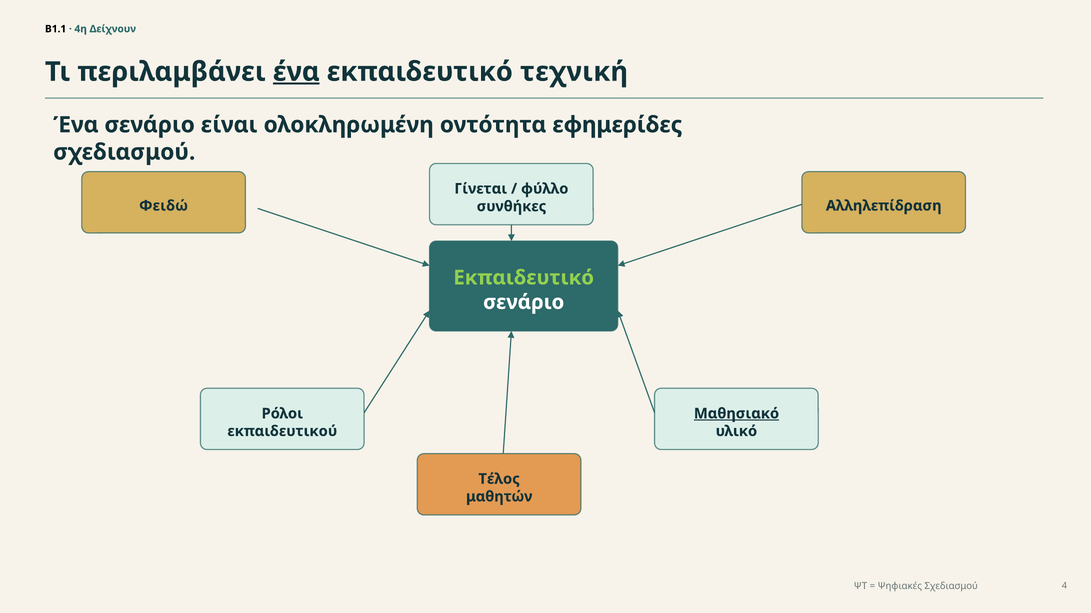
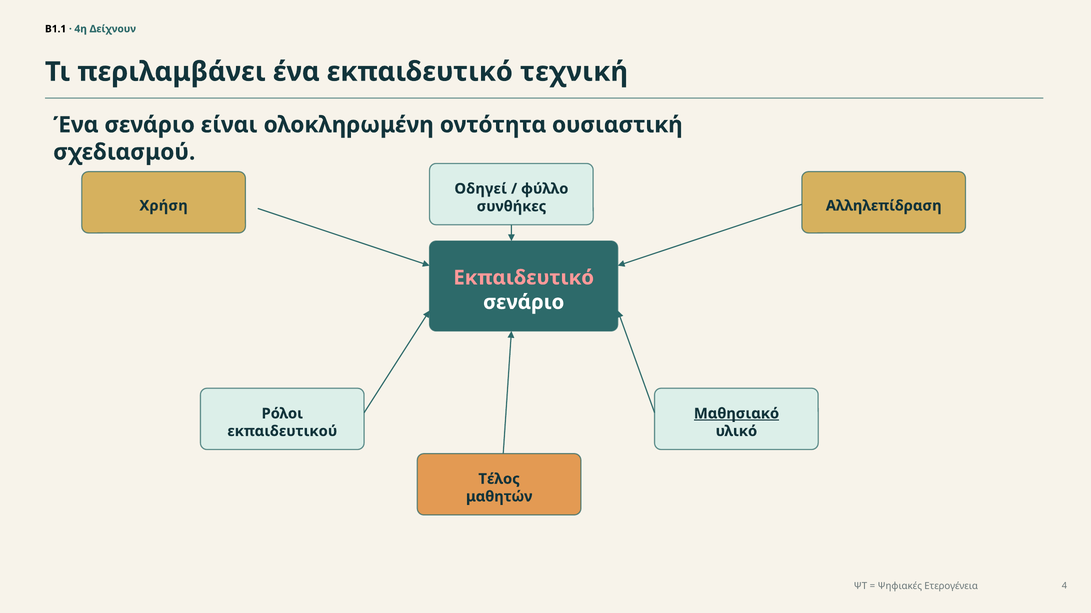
ένα underline: present -> none (296, 72)
εφημερίδες: εφημερίδες -> ουσιαστική (617, 125)
Γίνεται: Γίνεται -> Οδηγεί (481, 189)
Φειδώ: Φειδώ -> Χρήση (164, 206)
Εκπαιδευτικό colour: light green -> pink (524, 278)
Ψηφιακές Σχεδιασμού: Σχεδιασμού -> Ετερογένεια (951, 587)
